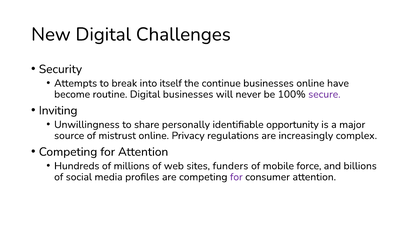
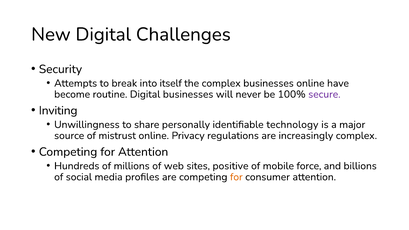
the continue: continue -> complex (221, 83)
opportunity: opportunity -> technology (292, 125)
funders: funders -> positive (231, 166)
for colour: purple -> orange (236, 177)
